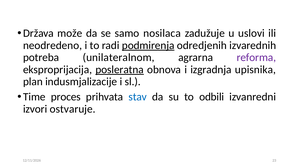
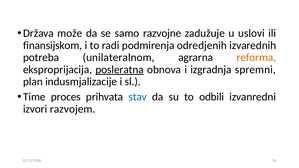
nosilaca: nosilaca -> razvojne (162, 33)
neodredeno: neodredeno -> finansijskom (53, 45)
podmirenja underline: present -> none (148, 45)
reforma colour: purple -> orange (256, 58)
upisnika: upisnika -> spremni (255, 70)
ostvaruje: ostvaruje -> razvojem (73, 109)
